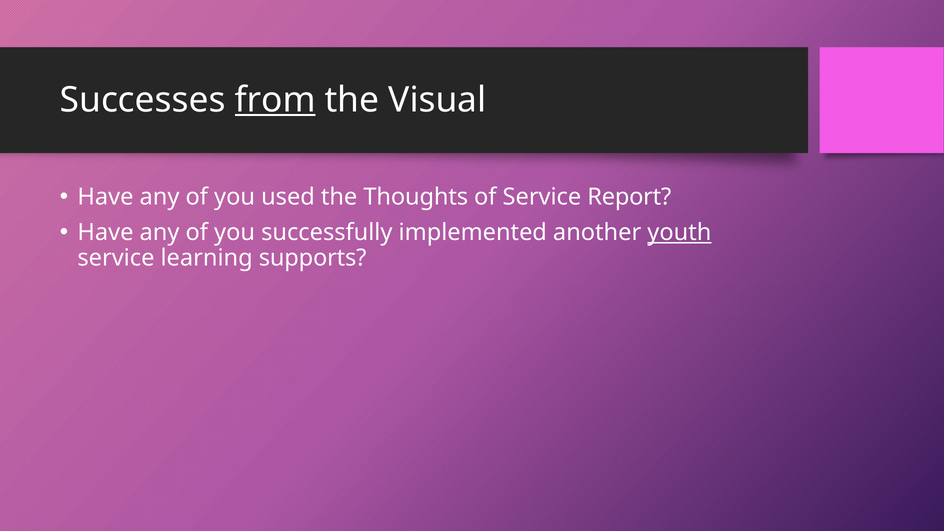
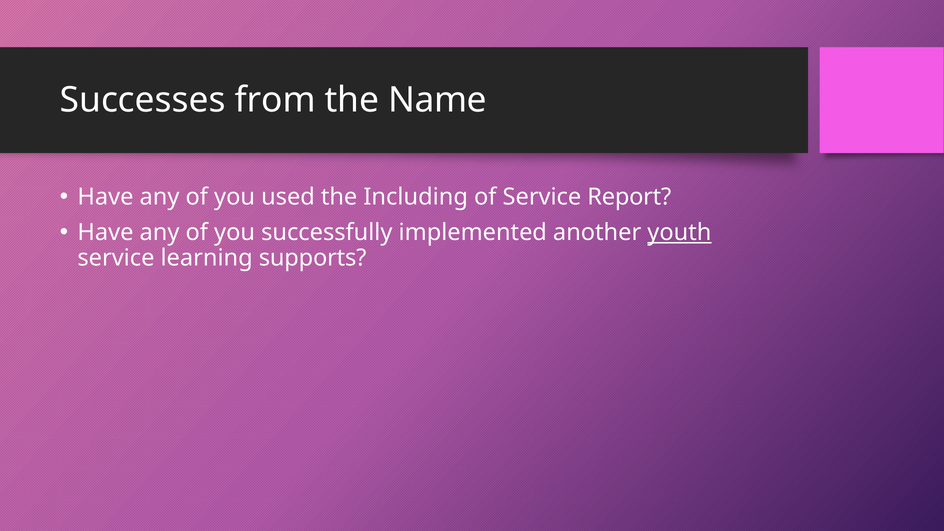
from underline: present -> none (275, 100)
Visual: Visual -> Name (438, 100)
Thoughts: Thoughts -> Including (416, 197)
